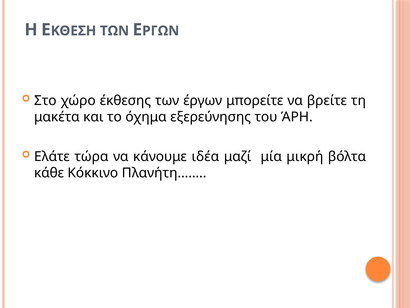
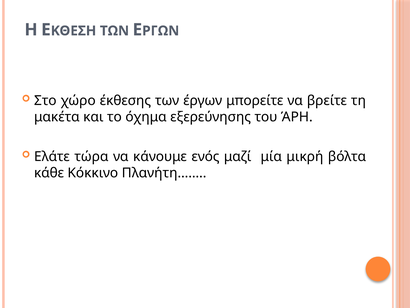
ιδέα: ιδέα -> ενός (205, 156)
